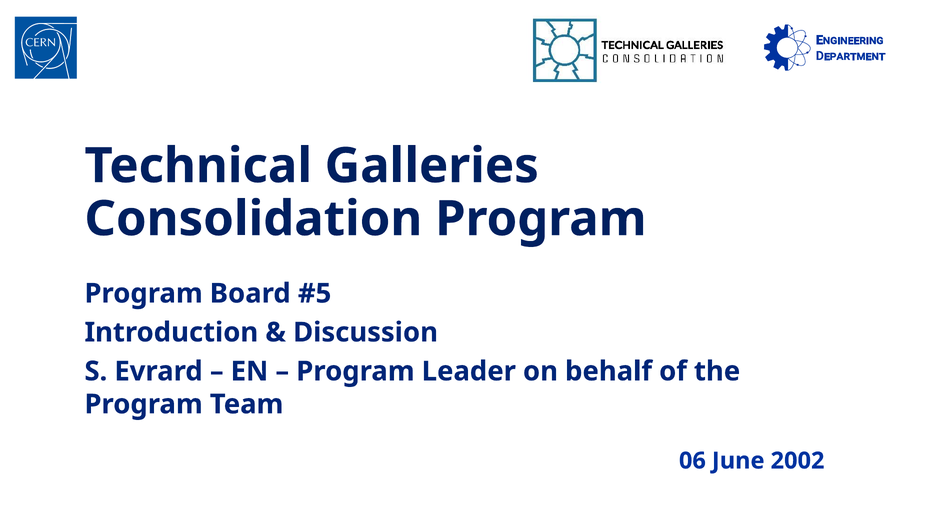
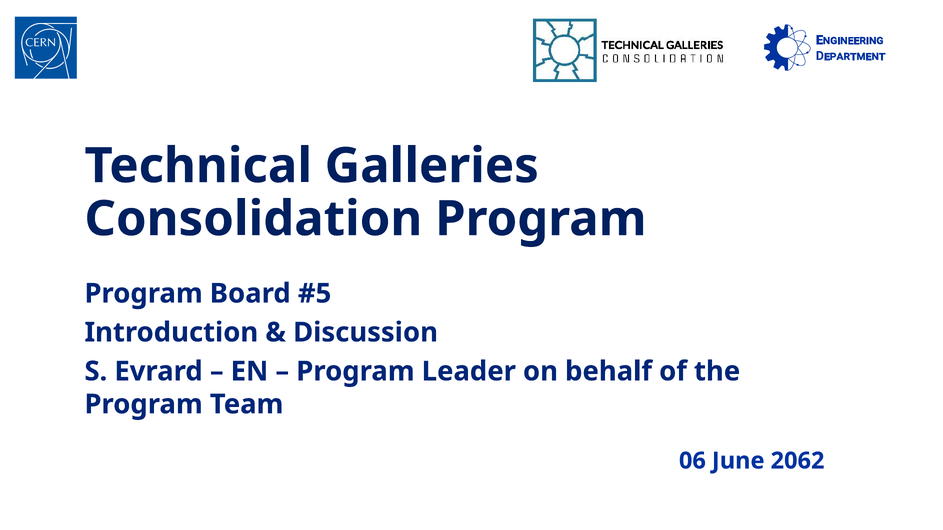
2002: 2002 -> 2062 (798, 461)
